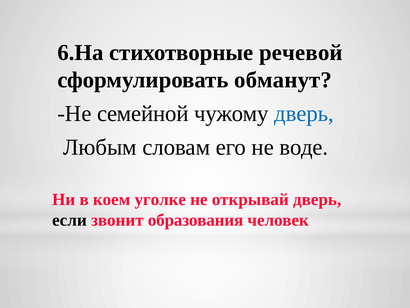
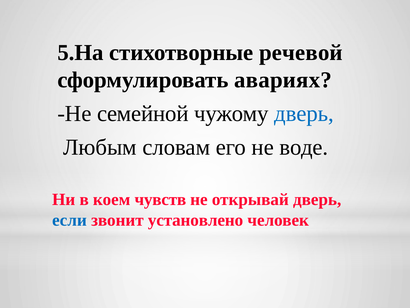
6.На: 6.На -> 5.На (80, 53)
обманут: обманут -> авариях (283, 80)
уголке: уголке -> чувств (160, 199)
если colour: black -> blue (69, 220)
образования: образования -> установлено (196, 220)
